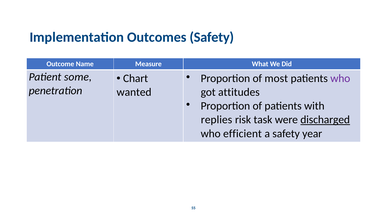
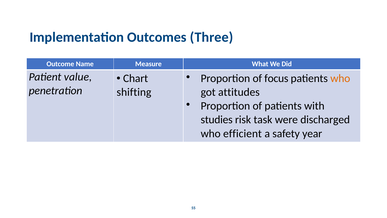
Outcomes Safety: Safety -> Three (212, 37)
some: some -> value (78, 77)
most: most -> focus (276, 78)
who colour: purple -> orange (340, 78)
wanted: wanted -> shifting (134, 92)
replies: replies -> studies (217, 120)
discharged underline: present -> none (325, 120)
